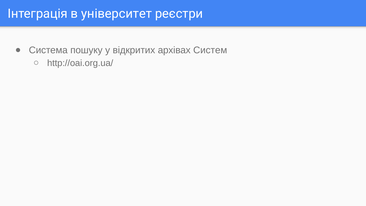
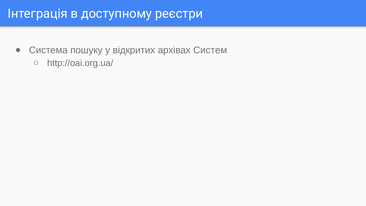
університет: університет -> доступному (117, 14)
